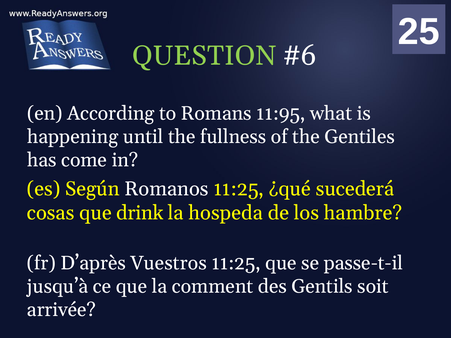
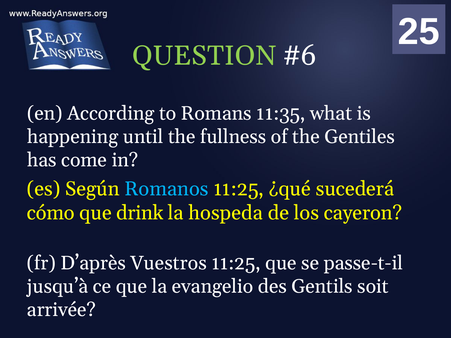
11:95: 11:95 -> 11:35 (281, 114)
Romanos colour: white -> light blue (167, 189)
cosas: cosas -> cómo (51, 213)
hambre: hambre -> cayeron (363, 213)
comment: comment -> evangelio (213, 287)
